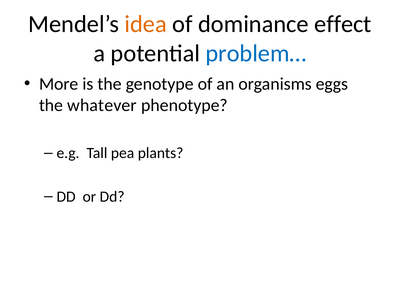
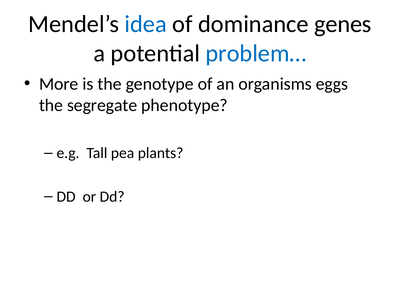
idea colour: orange -> blue (146, 24)
effect: effect -> genes (343, 24)
whatever: whatever -> segregate (102, 105)
